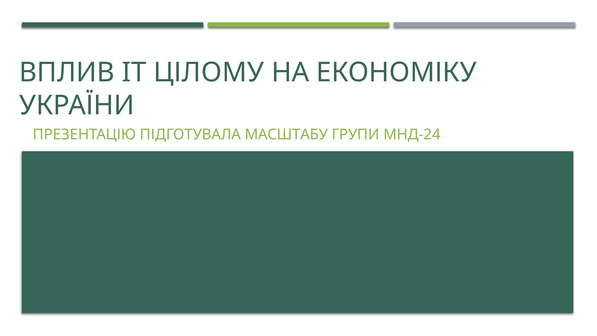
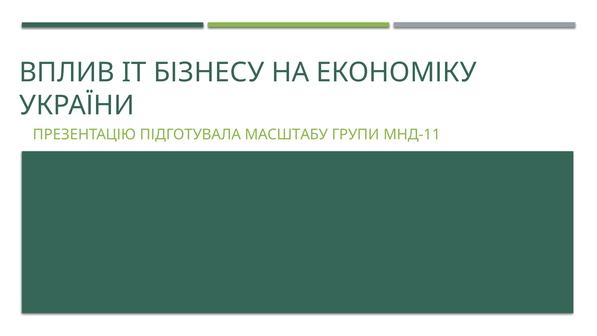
ЦІЛОМУ: ЦІЛОМУ -> БІЗНЕСУ (209, 73)
МНД-24: МНД-24 -> МНД-11 (412, 134)
